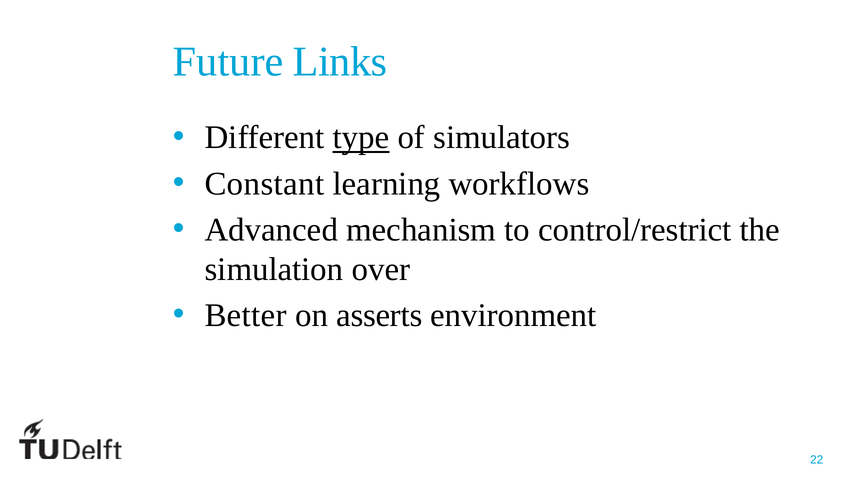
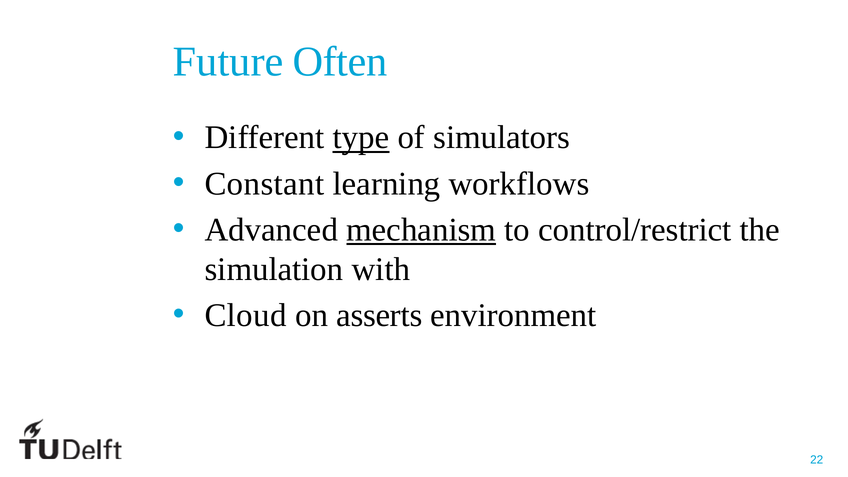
Links: Links -> Often (340, 62)
mechanism underline: none -> present (421, 230)
over: over -> with (381, 269)
Better: Better -> Cloud (246, 315)
